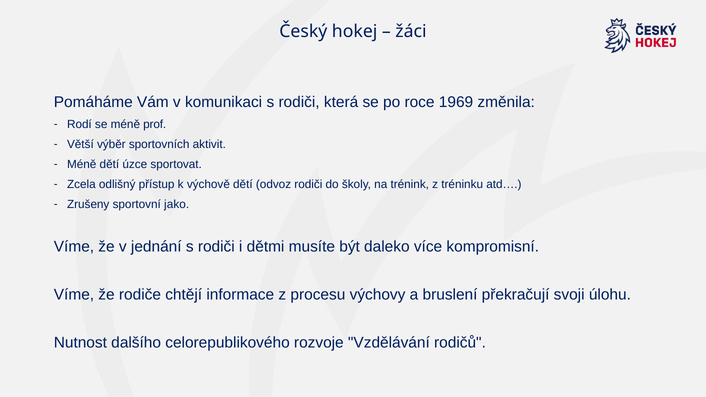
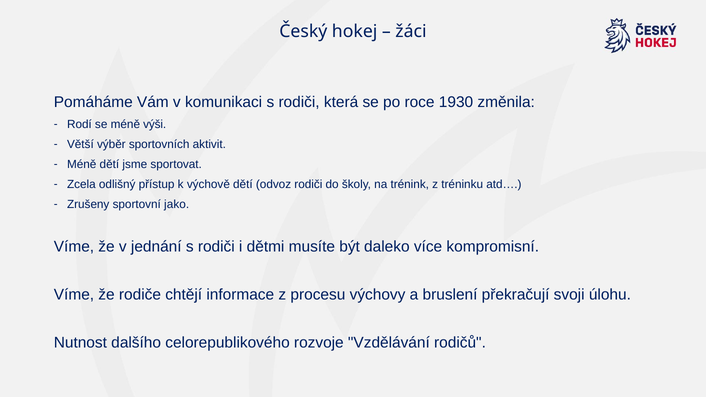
1969: 1969 -> 1930 (456, 102)
prof: prof -> výši (155, 124)
úzce: úzce -> jsme (135, 165)
